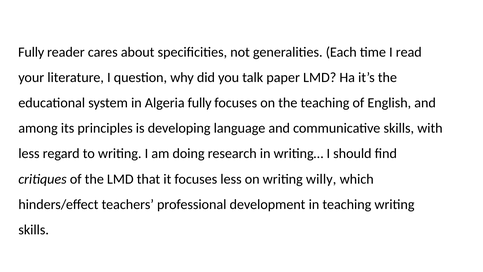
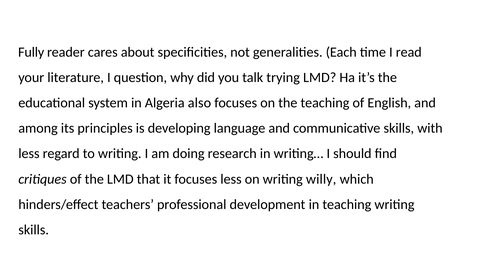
paper: paper -> trying (283, 77)
Algeria fully: fully -> also (199, 103)
